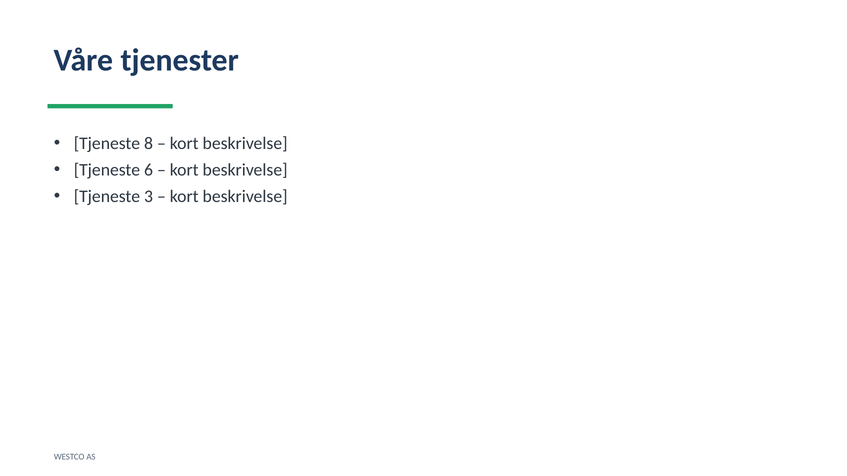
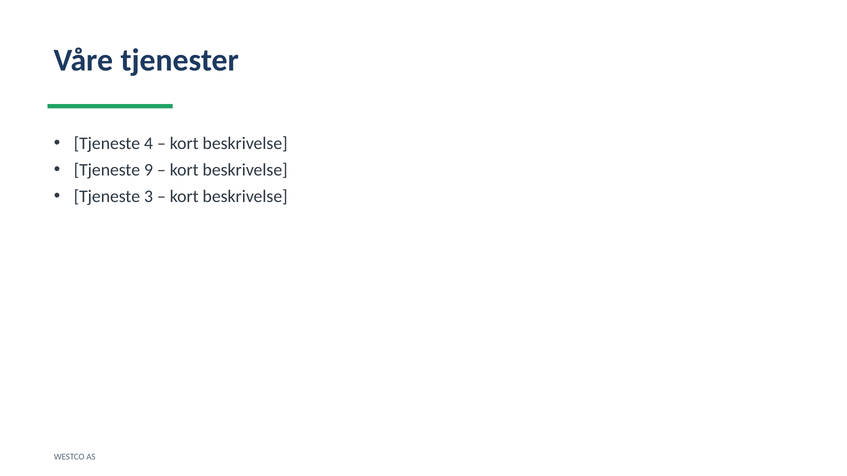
8: 8 -> 4 (148, 143)
6: 6 -> 9 (148, 170)
